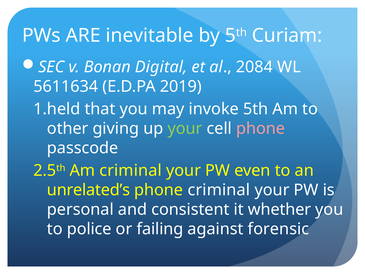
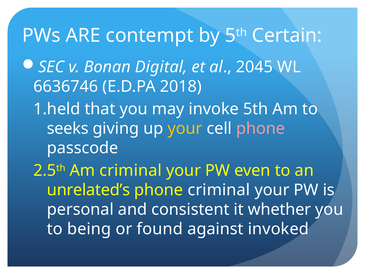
inevitable: inevitable -> contempt (150, 35)
Curiam: Curiam -> Certain (287, 35)
2084: 2084 -> 2045 (254, 67)
5611634: 5611634 -> 6636746 (66, 86)
2019: 2019 -> 2018 (181, 86)
other: other -> seeks (68, 128)
your colour: light green -> yellow (185, 128)
police: police -> being (89, 229)
failing: failing -> found (160, 229)
forensic: forensic -> invoked (278, 229)
